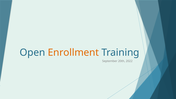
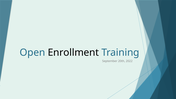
Enrollment colour: orange -> black (73, 53)
